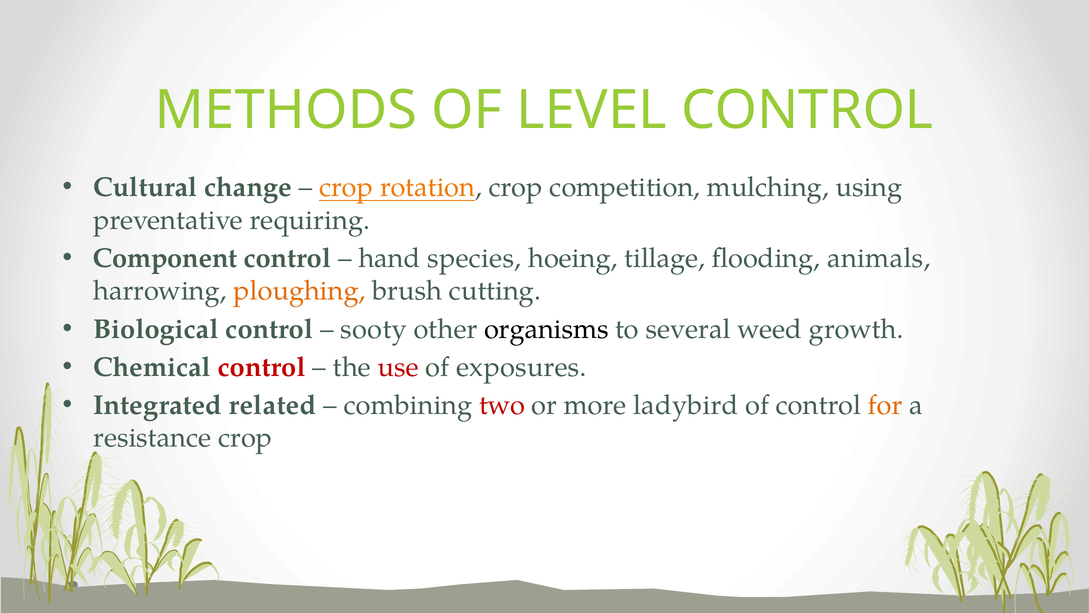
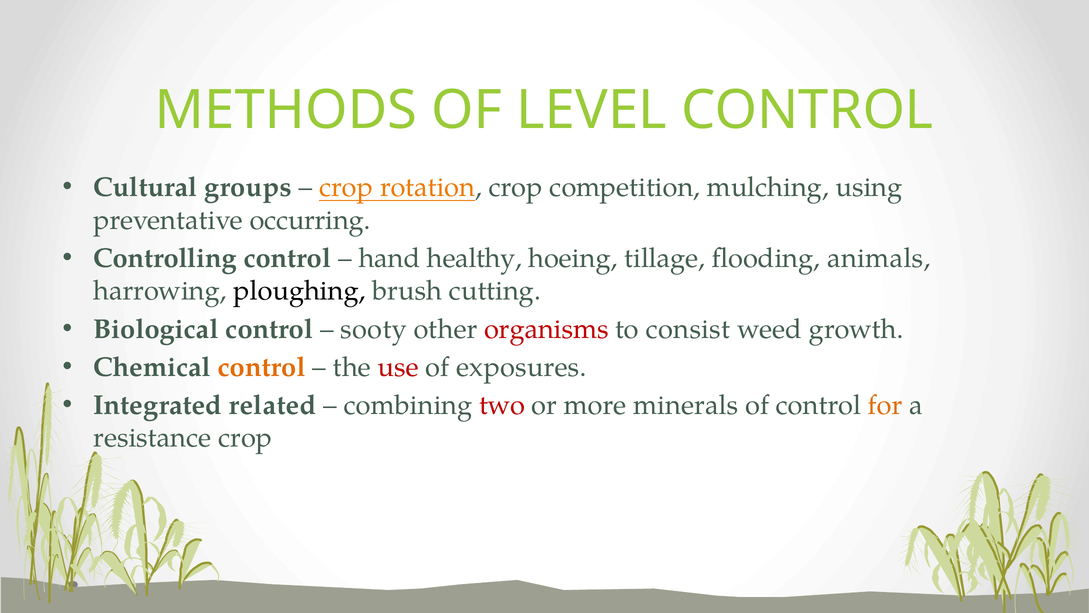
change: change -> groups (248, 187)
requiring: requiring -> occurring (310, 220)
Component: Component -> Controlling (165, 258)
species: species -> healthy (475, 258)
ploughing colour: orange -> black (300, 291)
organisms colour: black -> red (546, 329)
several: several -> consist (688, 329)
control colour: red -> orange (262, 367)
ladybird: ladybird -> minerals (686, 405)
